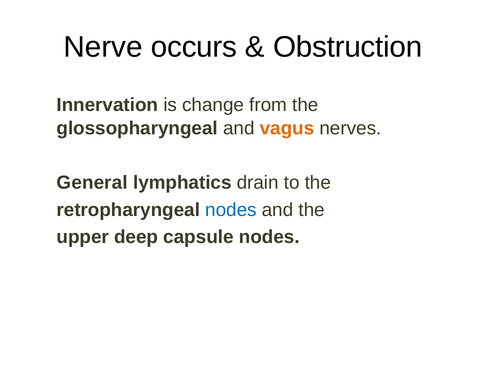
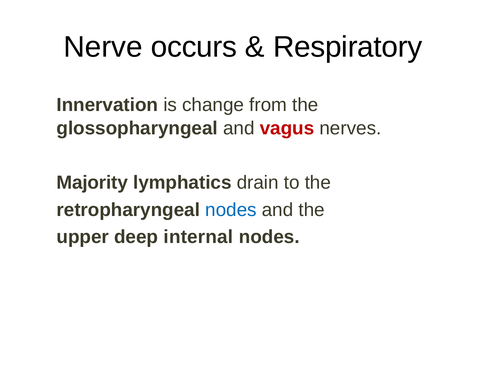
Obstruction: Obstruction -> Respiratory (348, 47)
vagus colour: orange -> red (287, 128)
General: General -> Majority (92, 182)
capsule: capsule -> internal (198, 237)
